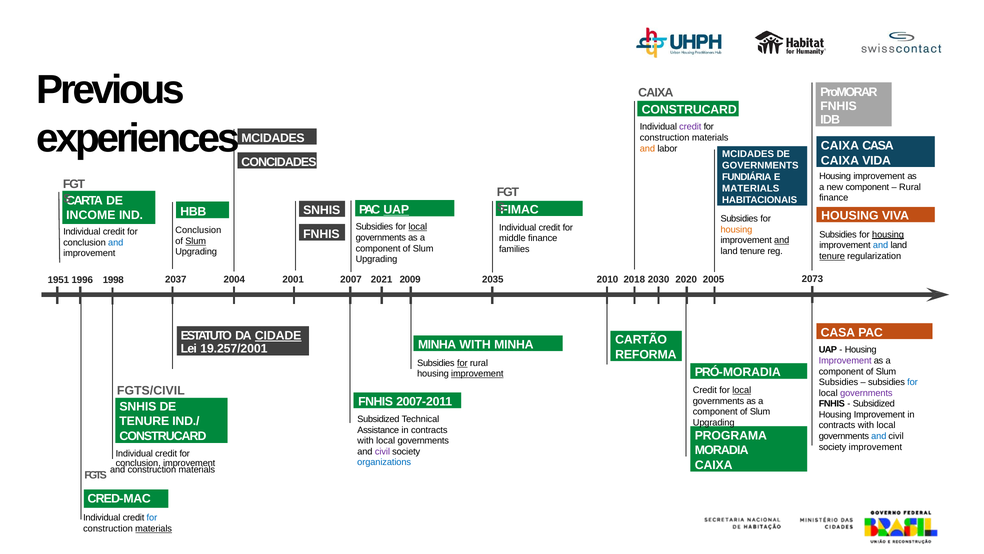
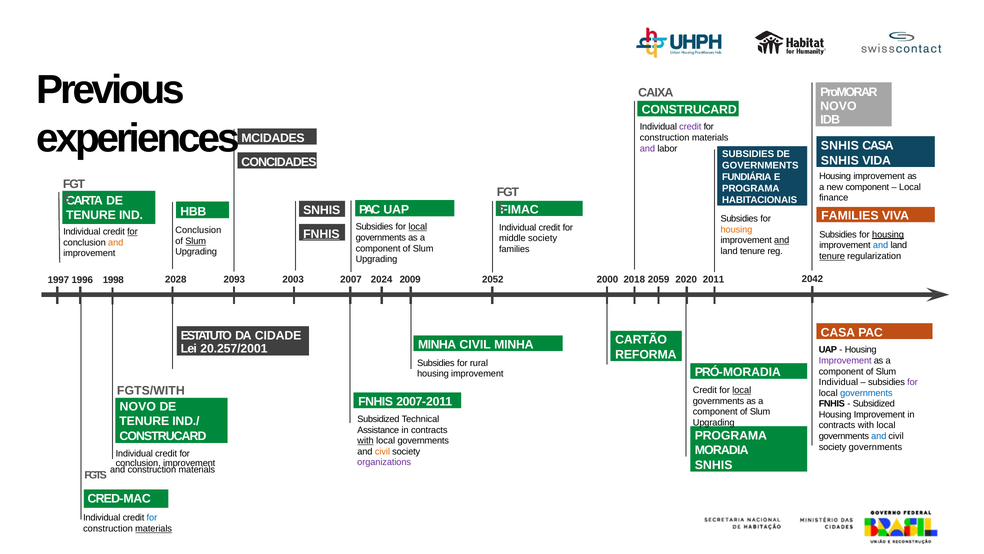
FNHIS: FNHIS -> NOVO (838, 106)
CAIXA: CAIXA -> SNHIS (840, 146)
and colour: orange -> purple (647, 149)
MCIDADES: MCIDADES -> SUBSIDIES (748, 154)
CAIXA: CAIXA -> SNHIS (840, 160)
Rural: Rural -> Local (910, 187)
MATERIALS: MATERIALS -> PROGRAMA (751, 188)
UAP underline: present -> none (396, 210)
INCOME: INCOME -> TENURE (91, 215)
HOUSING: HOUSING -> FAMILIES (850, 216)
for underline: none -> present (132, 231)
FNHIS underline: none -> present (321, 234)
middle finance: finance -> society (543, 238)
and colour: blue -> orange (116, 242)
2073: 2073 -> 2042 (812, 279)
2037: 2037 -> 2028 (176, 279)
2004: 2004 -> 2093 (234, 279)
2001: 2001 -> 2003 (293, 279)
2021: 2021 -> 2024 (382, 279)
2035: 2035 -> 2052 (493, 279)
2010: 2010 -> 2000 (608, 279)
2030: 2030 -> 2059 (659, 279)
2005: 2005 -> 2011 (713, 279)
1951: 1951 -> 1997 (58, 280)
CIDADE underline: present -> none (278, 335)
MINHA WITH: WITH -> CIVIL (475, 344)
19.257/2001: 19.257/2001 -> 20.257/2001 (234, 349)
for underline: present -> none (462, 363)
improvement underline: present -> none (477, 374)
Subsidies: Subsidies -> Individual (838, 382)
for colour: blue -> purple (912, 382)
FGTS/CIVIL: FGTS/CIVIL -> FGTS/WITH (151, 390)
governments colour: purple -> blue (866, 393)
SNHIS: SNHIS -> NOVO (138, 406)
with underline: none -> present (366, 440)
society improvement: improvement -> governments (875, 447)
civil colour: purple -> orange (382, 451)
organizations colour: blue -> purple (384, 462)
CAIXA: CAIXA -> SNHIS (714, 465)
